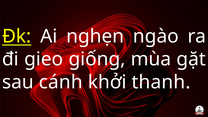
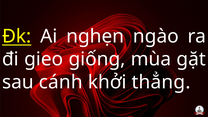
thanh: thanh -> thẳng (161, 82)
